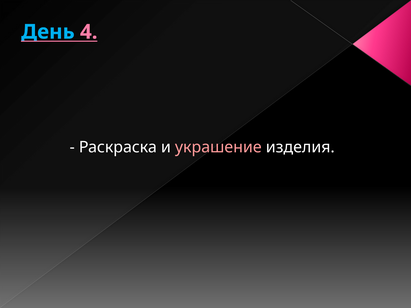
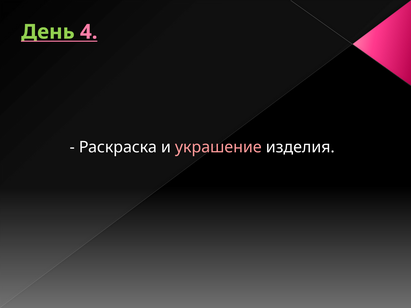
День colour: light blue -> light green (48, 32)
